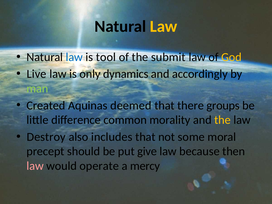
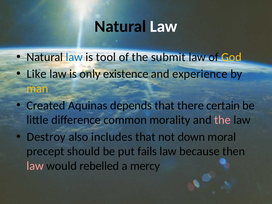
Law colour: yellow -> white (164, 26)
Live: Live -> Like (37, 74)
dynamics: dynamics -> existence (126, 74)
accordingly: accordingly -> experience (200, 74)
man colour: light green -> yellow (37, 89)
deemed: deemed -> depends (131, 105)
groups: groups -> certain (223, 105)
the colour: yellow -> pink (223, 120)
some: some -> down (191, 137)
give: give -> fails (147, 151)
operate: operate -> rebelled (99, 166)
